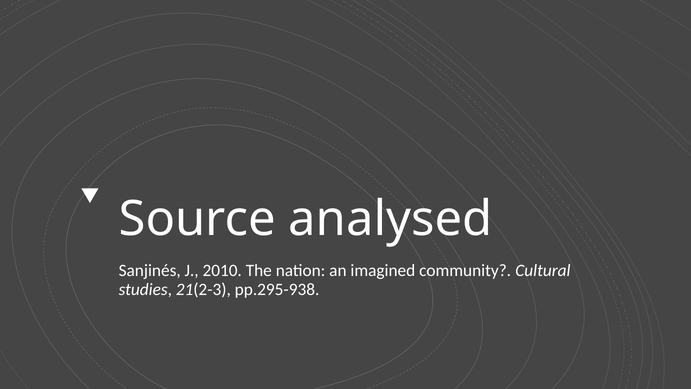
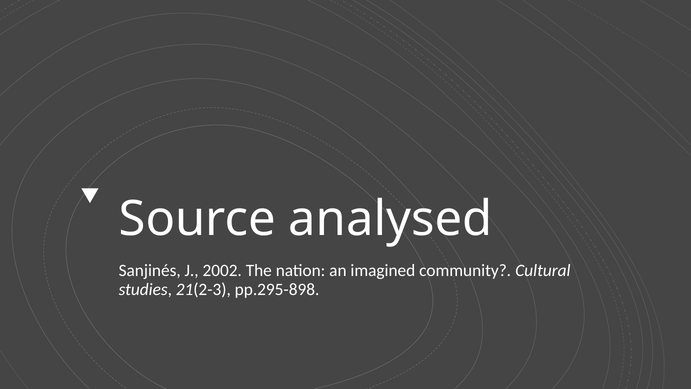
2010: 2010 -> 2002 (222, 270)
pp.295-938: pp.295-938 -> pp.295-898 (277, 289)
